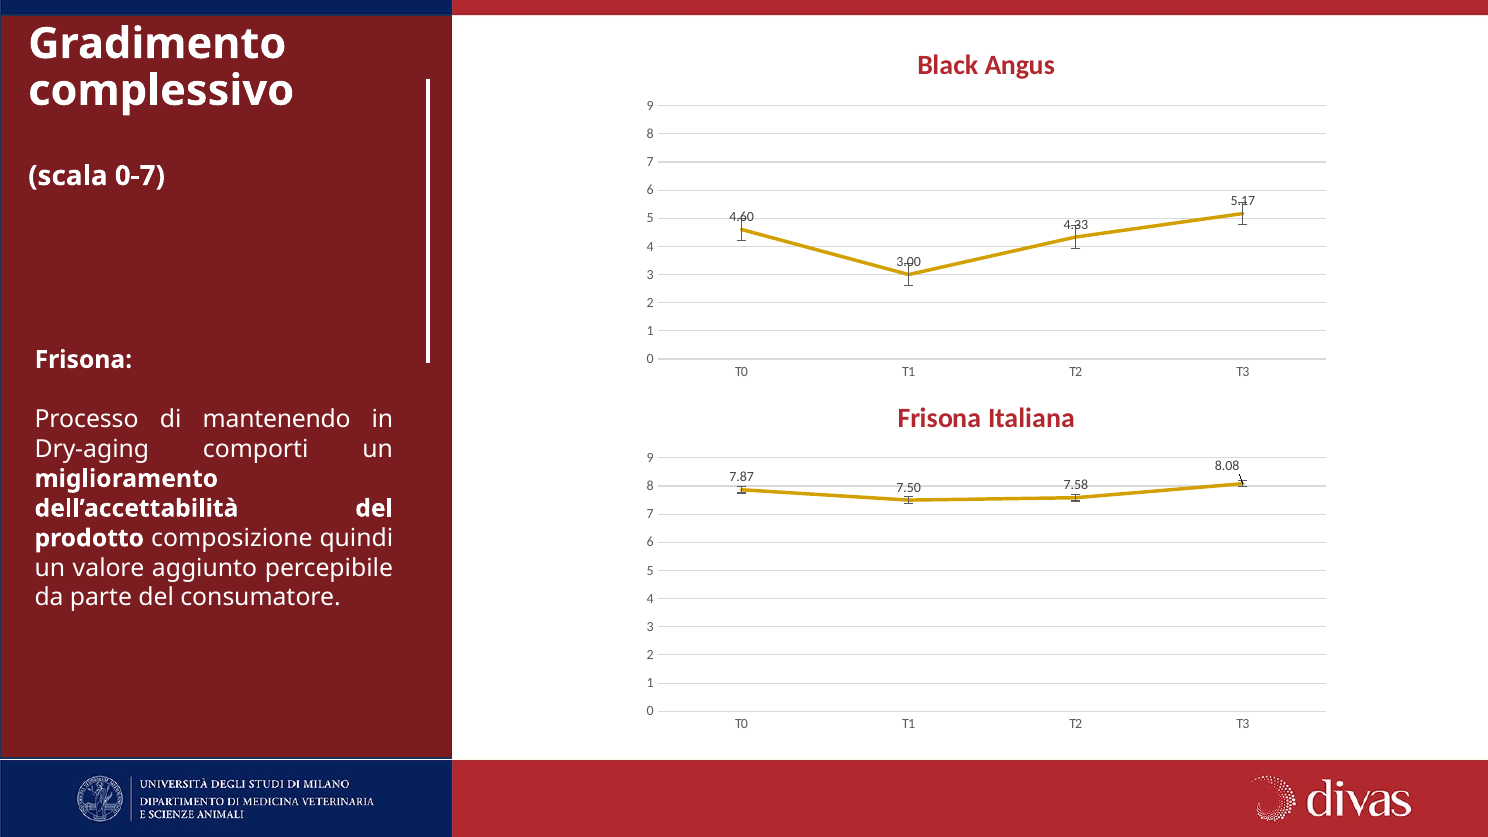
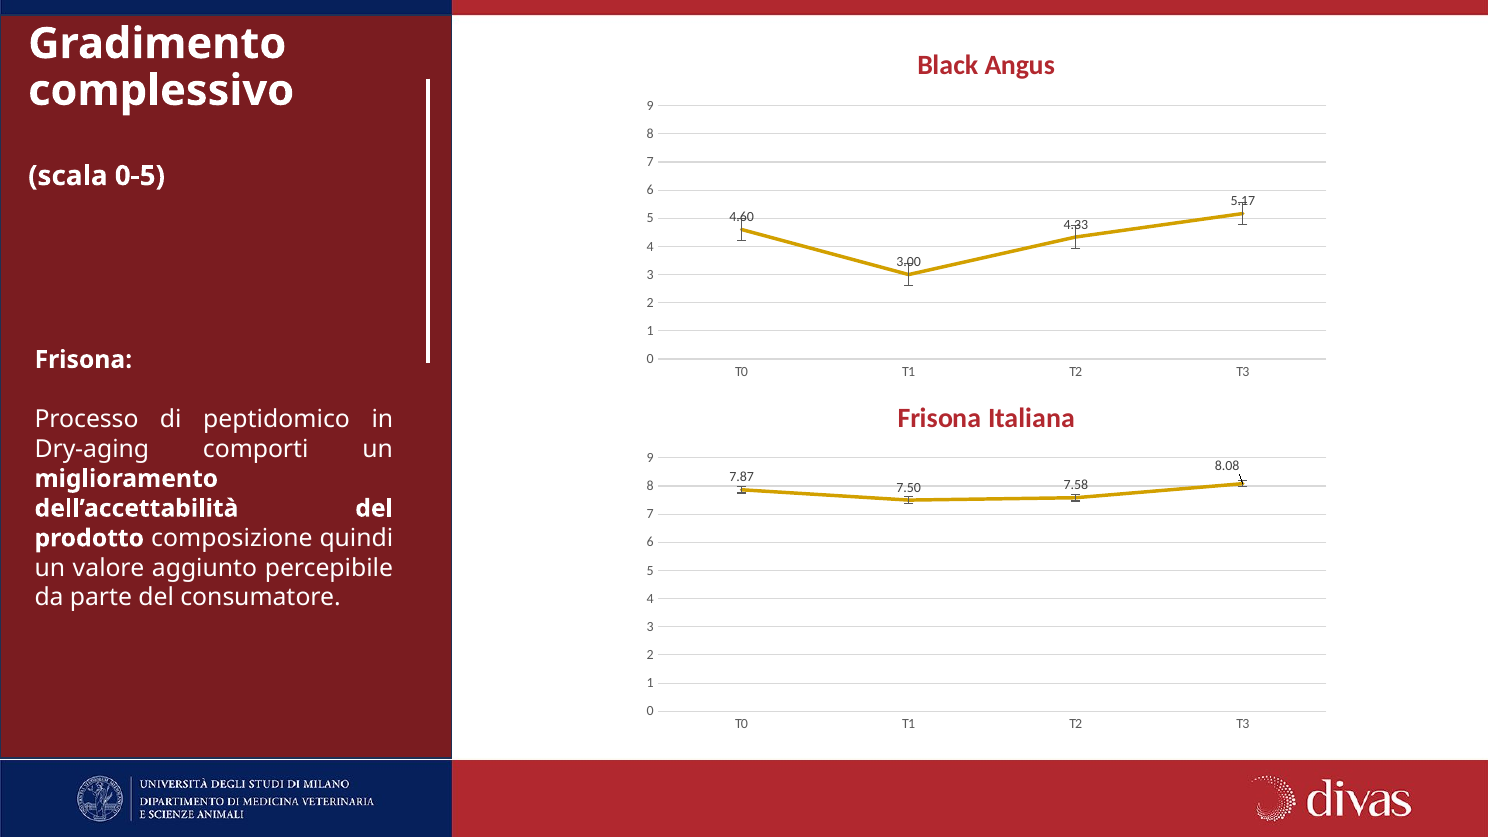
0-7: 0-7 -> 0-5 (140, 176)
mantenendo: mantenendo -> peptidomico (277, 419)
